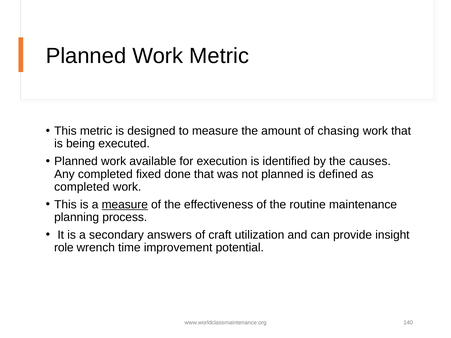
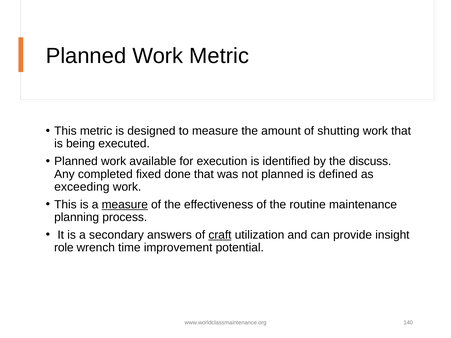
chasing: chasing -> shutting (338, 131)
causes: causes -> discuss (370, 161)
completed: completed -> exceeding (82, 187)
craft underline: none -> present (220, 235)
